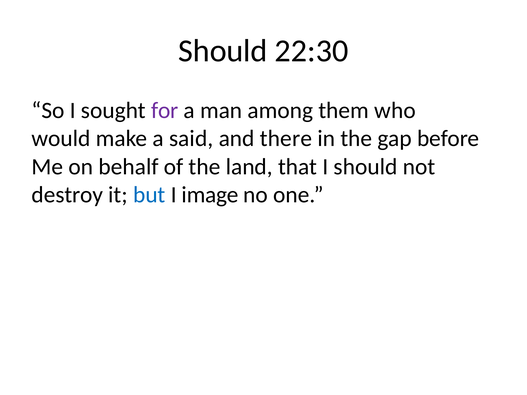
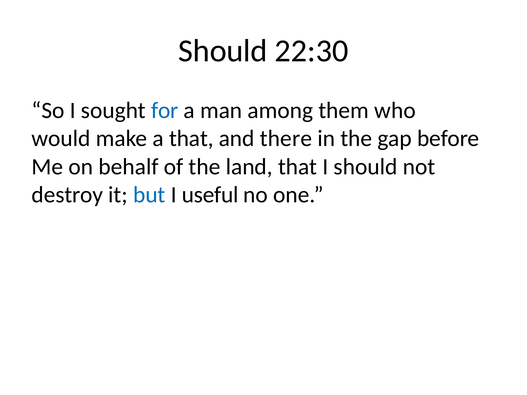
for colour: purple -> blue (165, 111)
a said: said -> that (191, 139)
image: image -> useful (210, 195)
